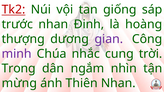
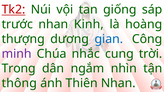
Đinh: Đinh -> Kinh (89, 24)
gian colour: purple -> blue (109, 39)
mừng: mừng -> thông (19, 83)
